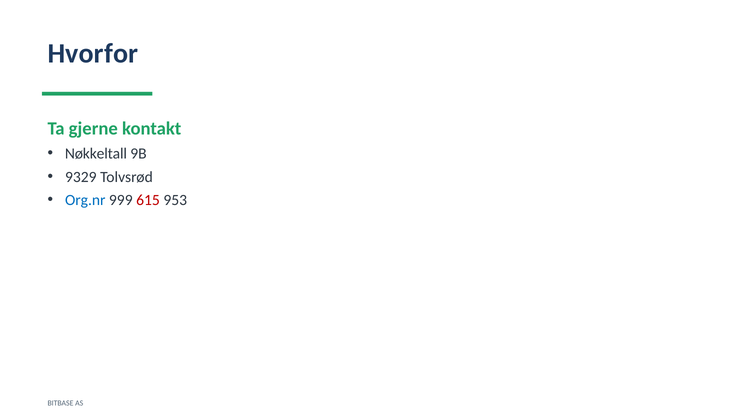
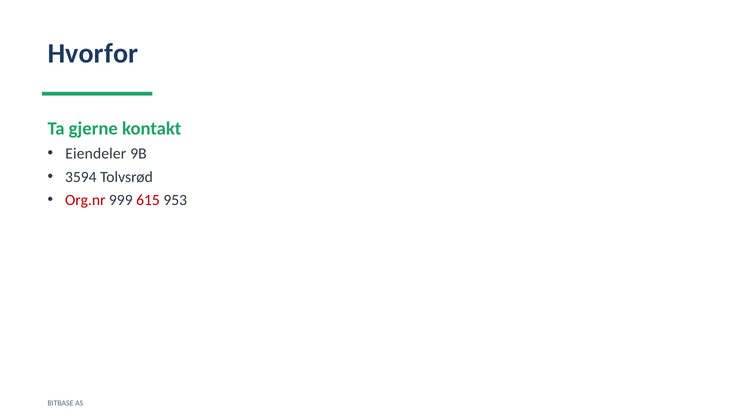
Nøkkeltall: Nøkkeltall -> Eiendeler (96, 154)
9329: 9329 -> 3594 (81, 177)
Org.nr colour: blue -> red (85, 200)
